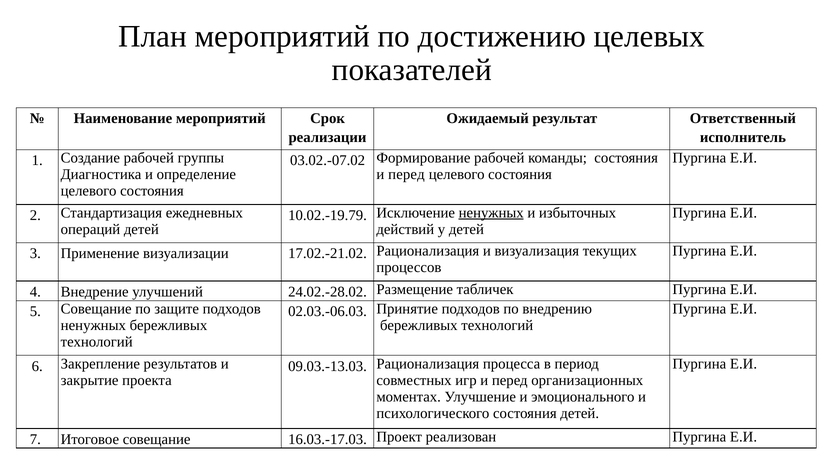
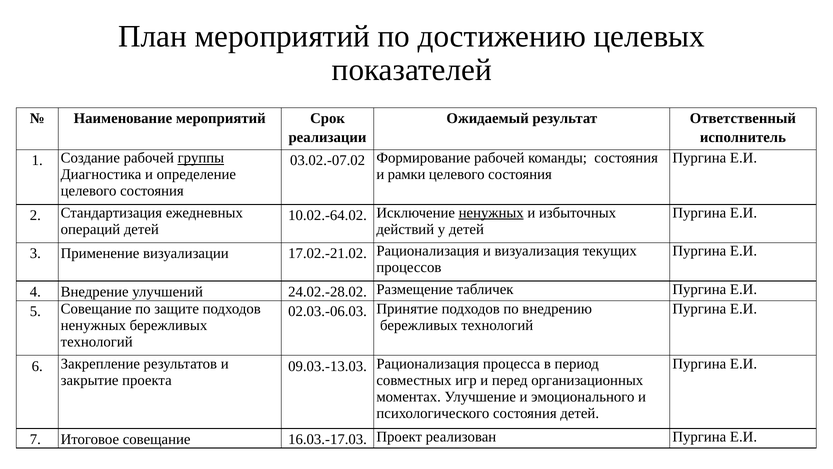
группы underline: none -> present (201, 158)
перед: перед -> рамки (407, 174)
10.02.-19.79: 10.02.-19.79 -> 10.02.-64.02 (328, 215)
